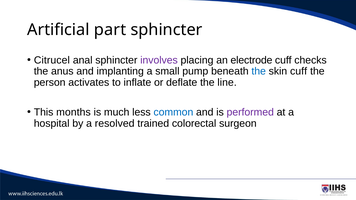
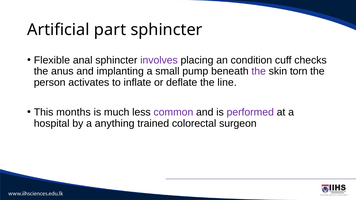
Citrucel: Citrucel -> Flexible (52, 60)
electrode: electrode -> condition (251, 60)
the colour: blue -> purple (259, 71)
skin cuff: cuff -> torn (299, 71)
common colour: blue -> purple (173, 112)
resolved: resolved -> anything (115, 124)
